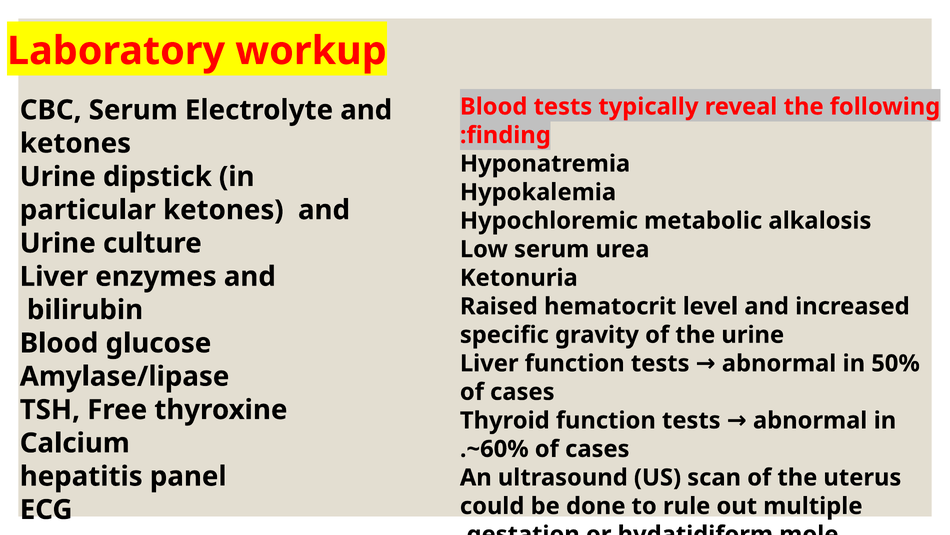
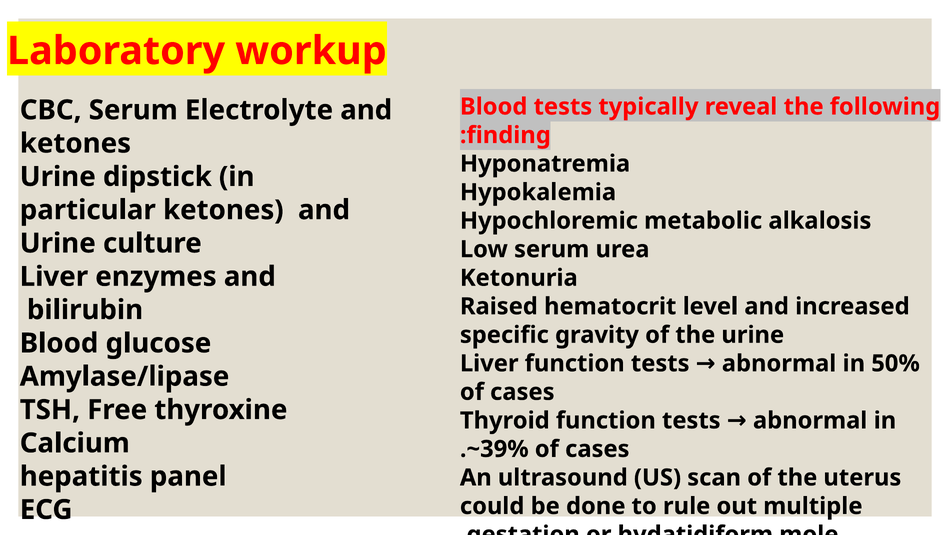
~60%: ~60% -> ~39% (498, 449)
